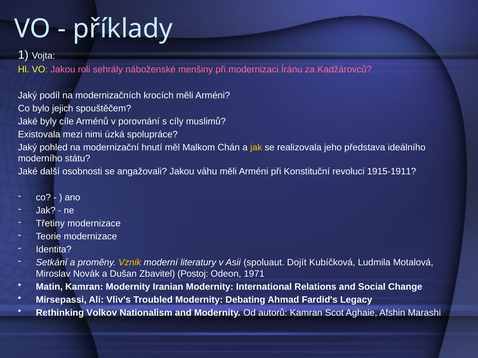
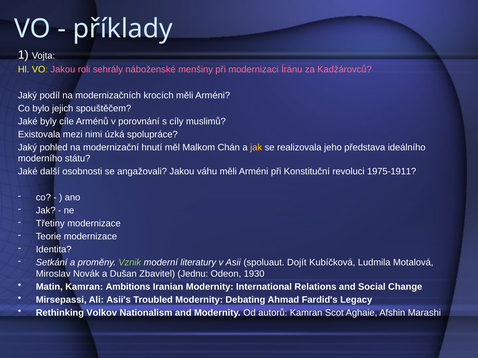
1915-1911: 1915-1911 -> 1975-1911 (392, 172)
Vznik colour: yellow -> light green (130, 263)
Postoj: Postoj -> Jednu (193, 274)
1971: 1971 -> 1930 (254, 274)
Kamran Modernity: Modernity -> Ambitions (128, 287)
Vliv's: Vliv's -> Asii's (119, 300)
